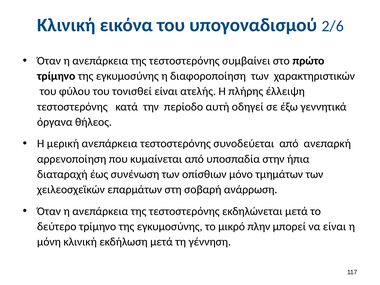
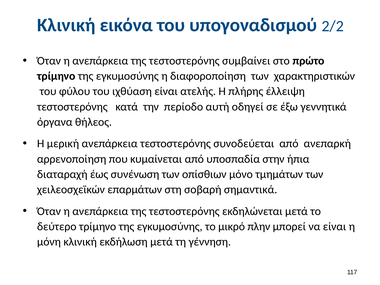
2/6: 2/6 -> 2/2 (333, 26)
τονισθεί: τονισθεί -> ιχθύαση (132, 91)
ανάρρωση: ανάρρωση -> σημαντικά (251, 190)
